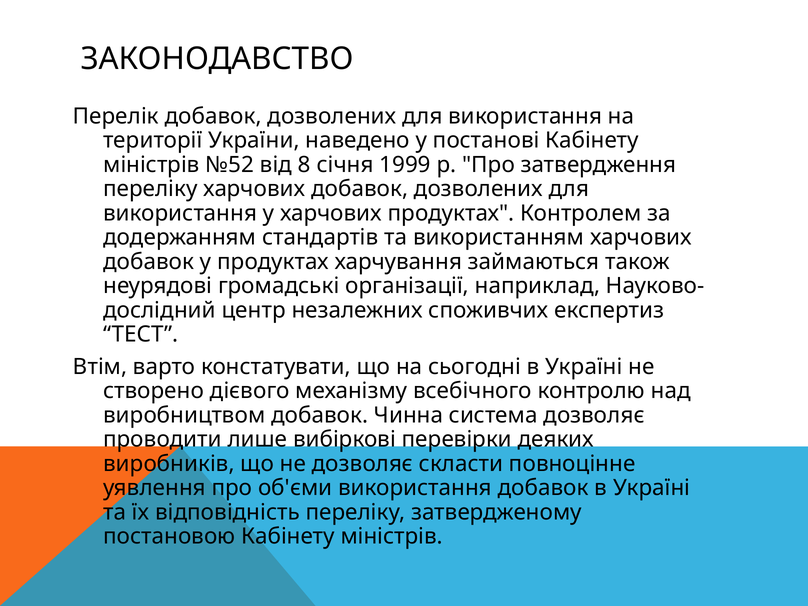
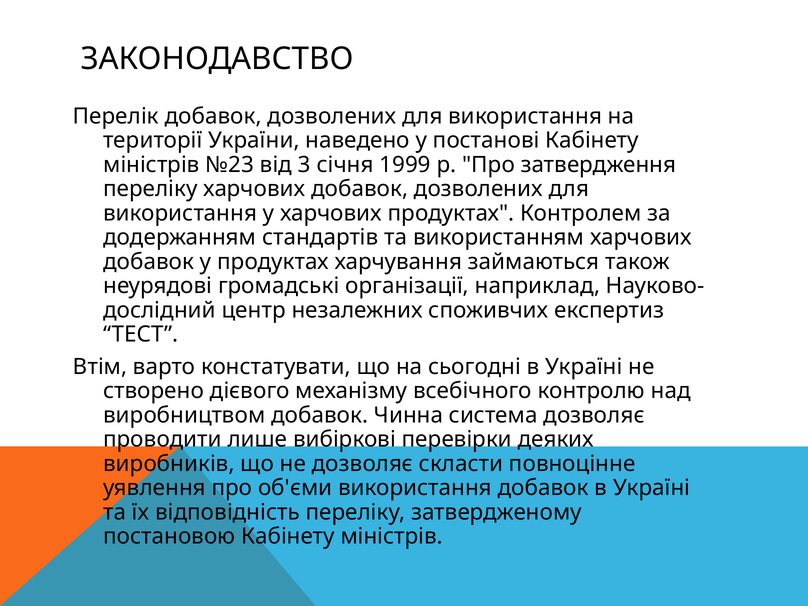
№52: №52 -> №23 (230, 165)
8: 8 -> 3 (304, 165)
